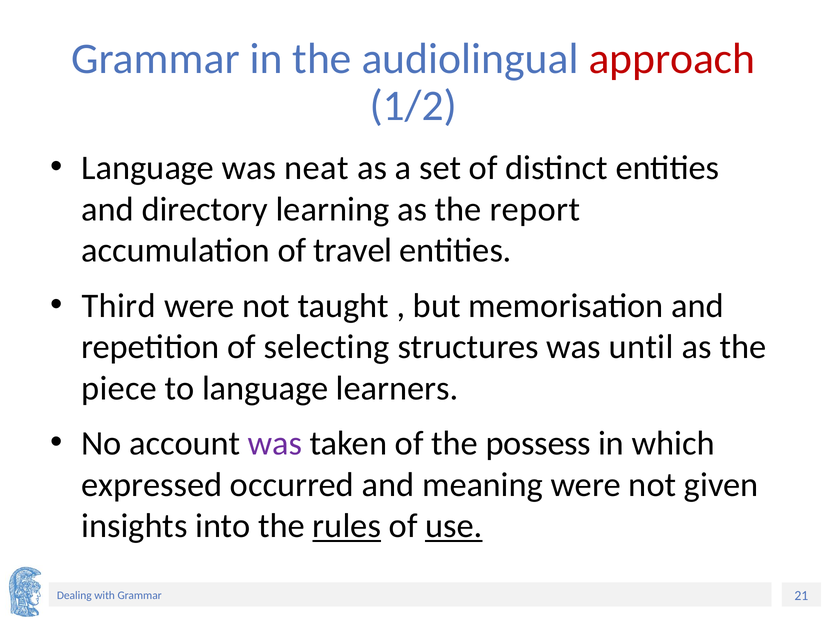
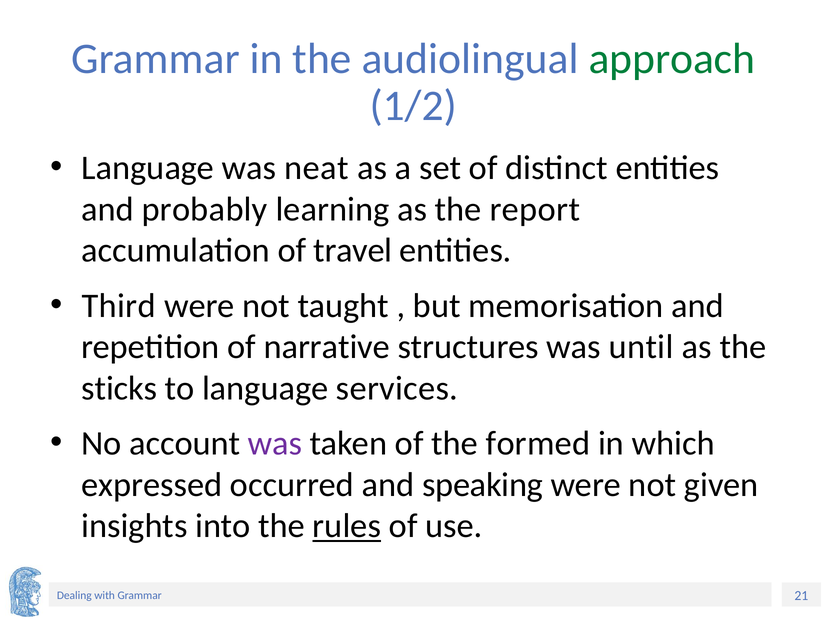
approach colour: red -> green (672, 59)
directory: directory -> probably (205, 209)
selecting: selecting -> narrative (327, 347)
piece: piece -> sticks (119, 389)
learners: learners -> services (397, 389)
possess: possess -> formed (538, 444)
meaning: meaning -> speaking (483, 485)
use underline: present -> none (454, 526)
